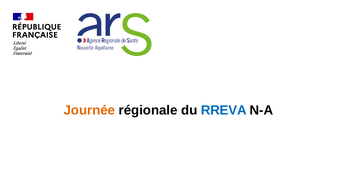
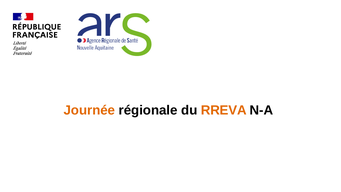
RREVA colour: blue -> orange (224, 110)
